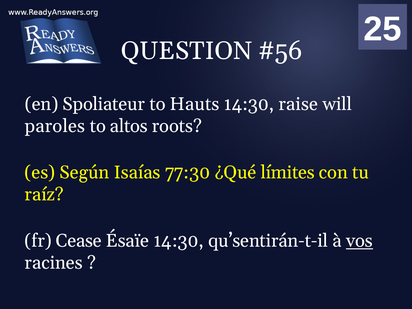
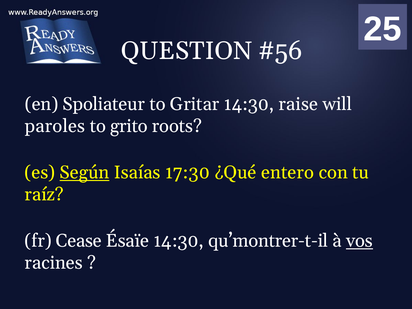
Hauts: Hauts -> Gritar (195, 104)
altos: altos -> grito (129, 126)
Según underline: none -> present (84, 173)
77:30: 77:30 -> 17:30 (188, 173)
límites: límites -> entero (288, 173)
qu’sentirán-t-il: qu’sentirán-t-il -> qu’montrer-t-il (268, 241)
